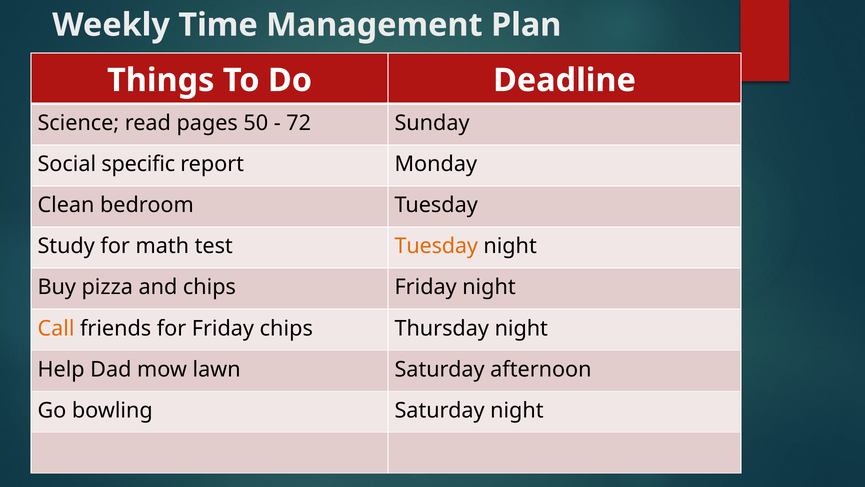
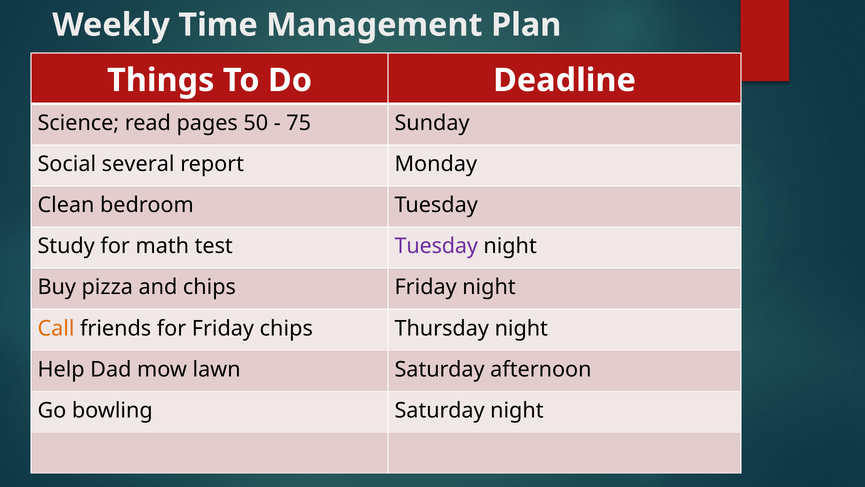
72: 72 -> 75 (299, 123)
specific: specific -> several (138, 164)
Tuesday colour: orange -> purple (436, 246)
